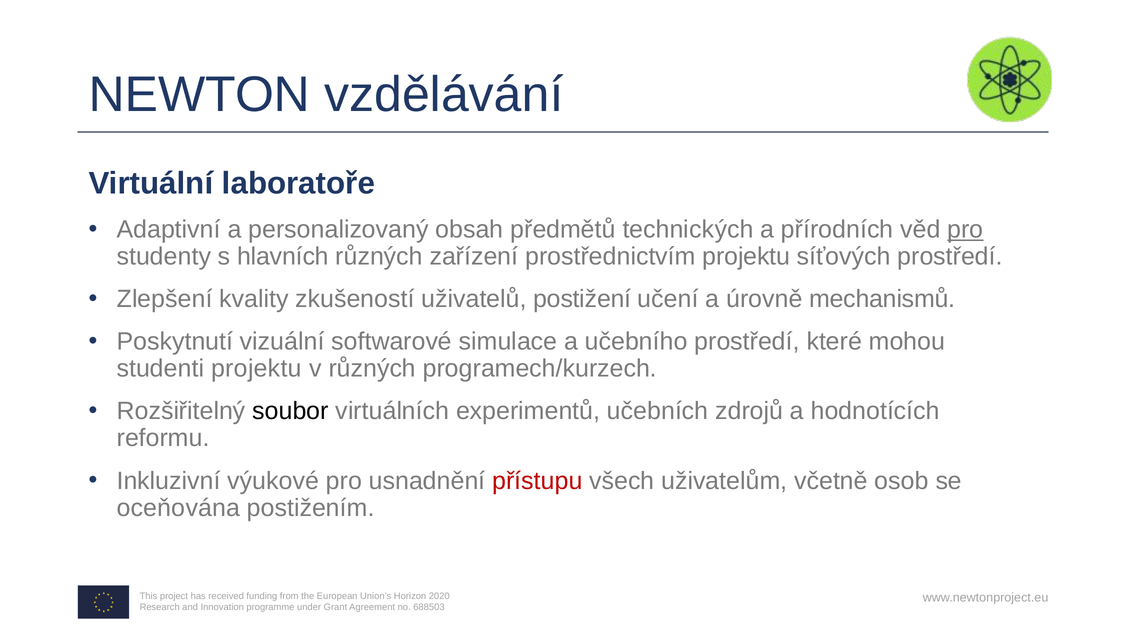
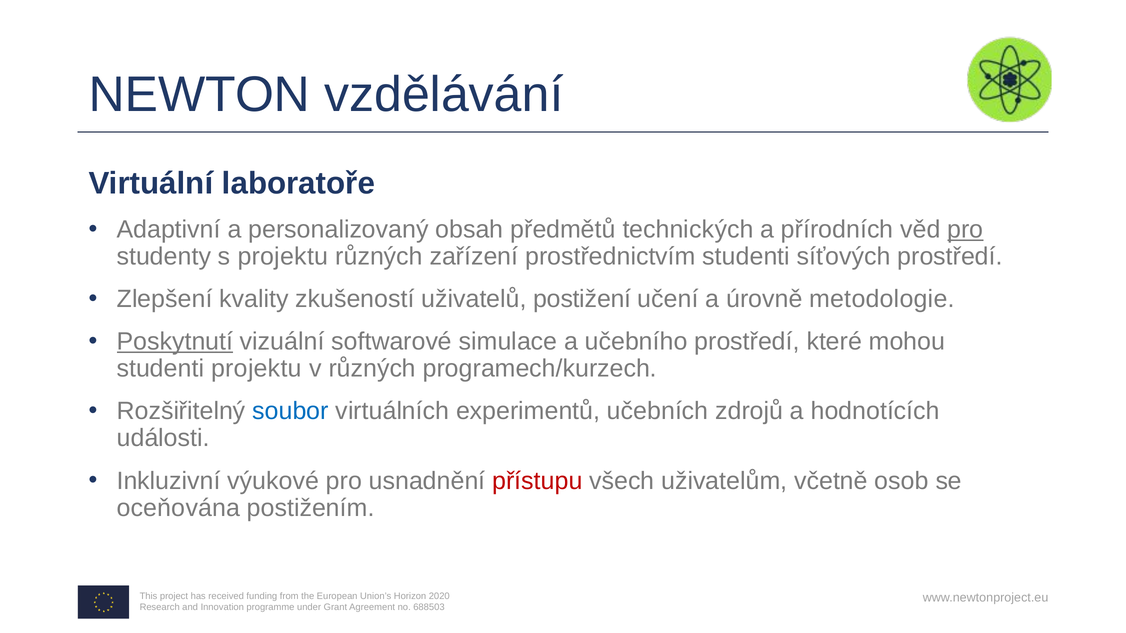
s hlavních: hlavních -> projektu (283, 257)
prostřednictvím projektu: projektu -> studenti (746, 257)
mechanismů: mechanismů -> metodologie (882, 299)
Poskytnutí underline: none -> present (175, 342)
soubor colour: black -> blue (291, 411)
reformu: reformu -> události (163, 438)
